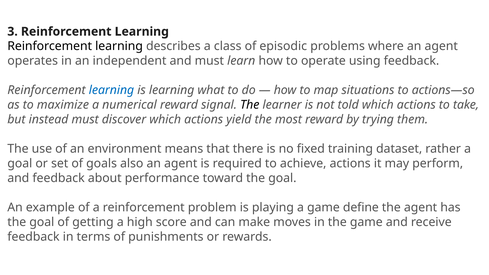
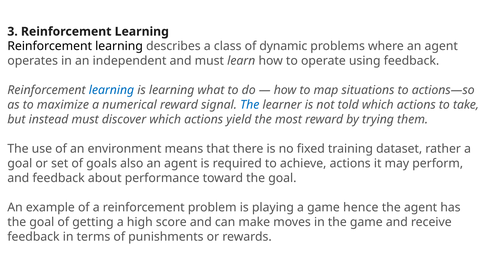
episodic: episodic -> dynamic (283, 46)
The colour: black -> blue (250, 105)
define: define -> hence (361, 208)
